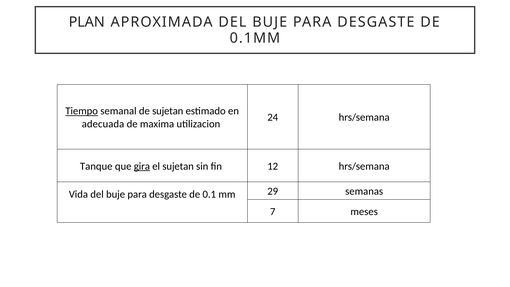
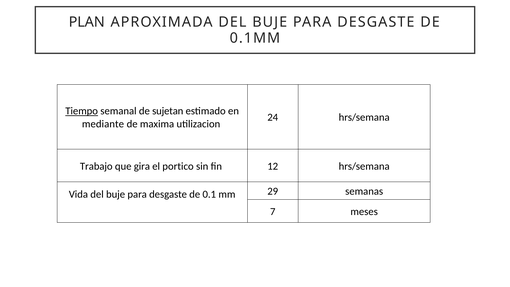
adecuada: adecuada -> mediante (103, 124)
Tanque: Tanque -> Trabajo (96, 166)
gira underline: present -> none (142, 166)
el sujetan: sujetan -> portico (178, 166)
